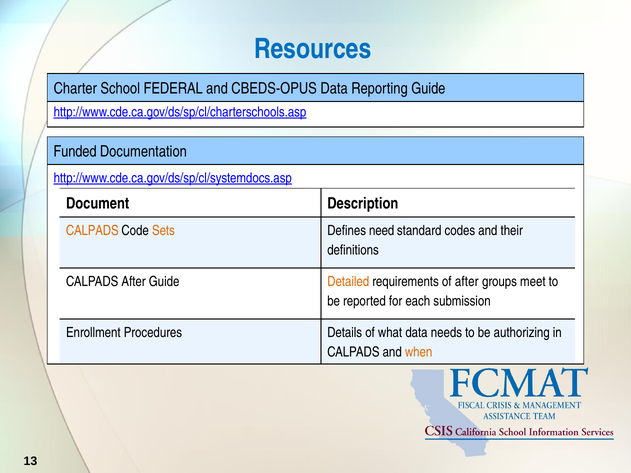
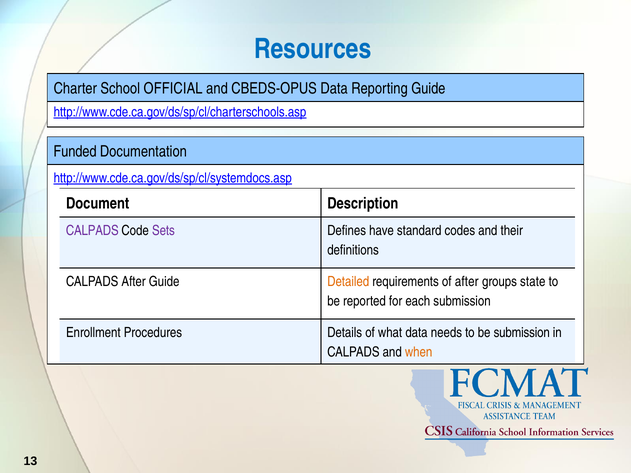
FEDERAL: FEDERAL -> OFFICIAL (173, 89)
CALPADS colour: orange -> purple (92, 231)
Sets colour: orange -> purple (163, 231)
need: need -> have (382, 231)
meet: meet -> state (533, 282)
be authorizing: authorizing -> submission (522, 333)
